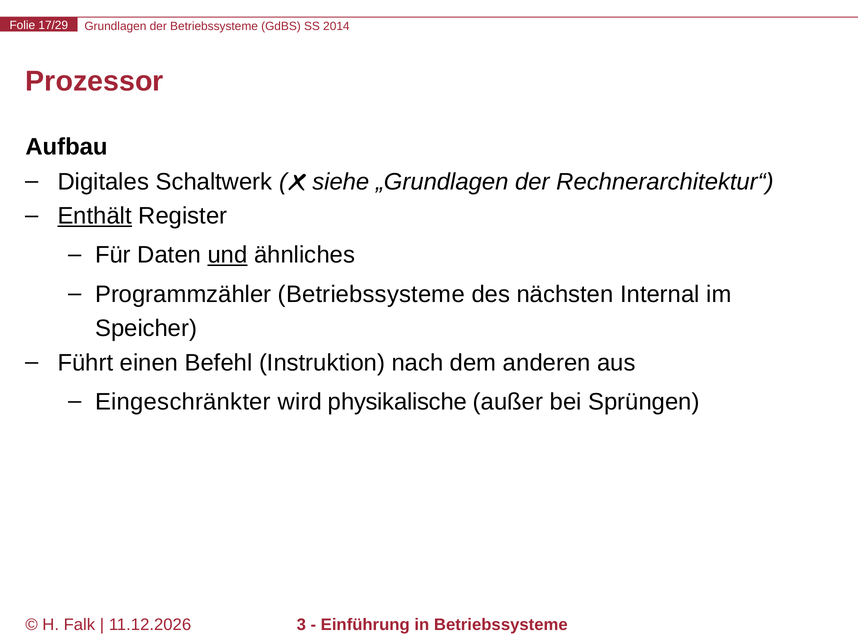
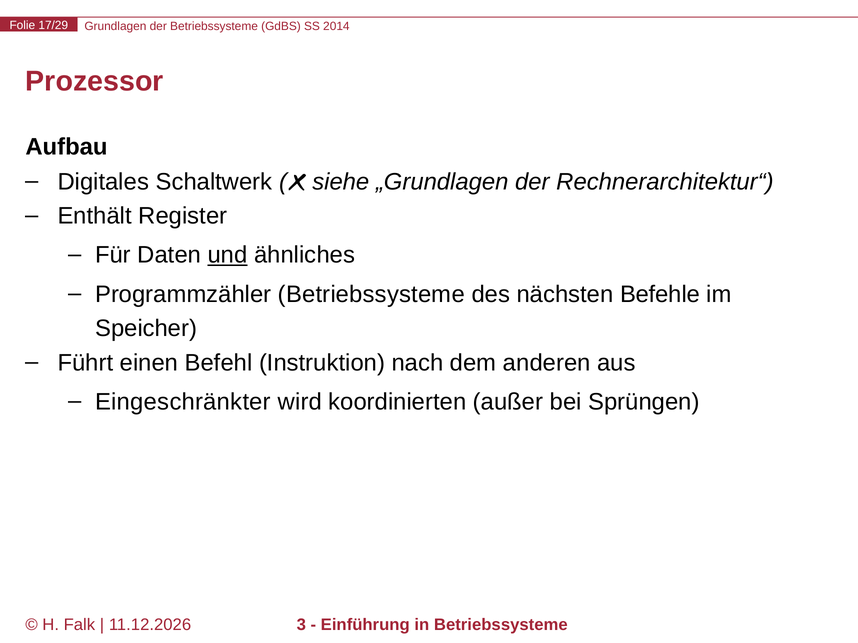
Enthält underline: present -> none (95, 216)
Internal: Internal -> Befehle (660, 294)
physikalische: physikalische -> koordinierten (397, 402)
